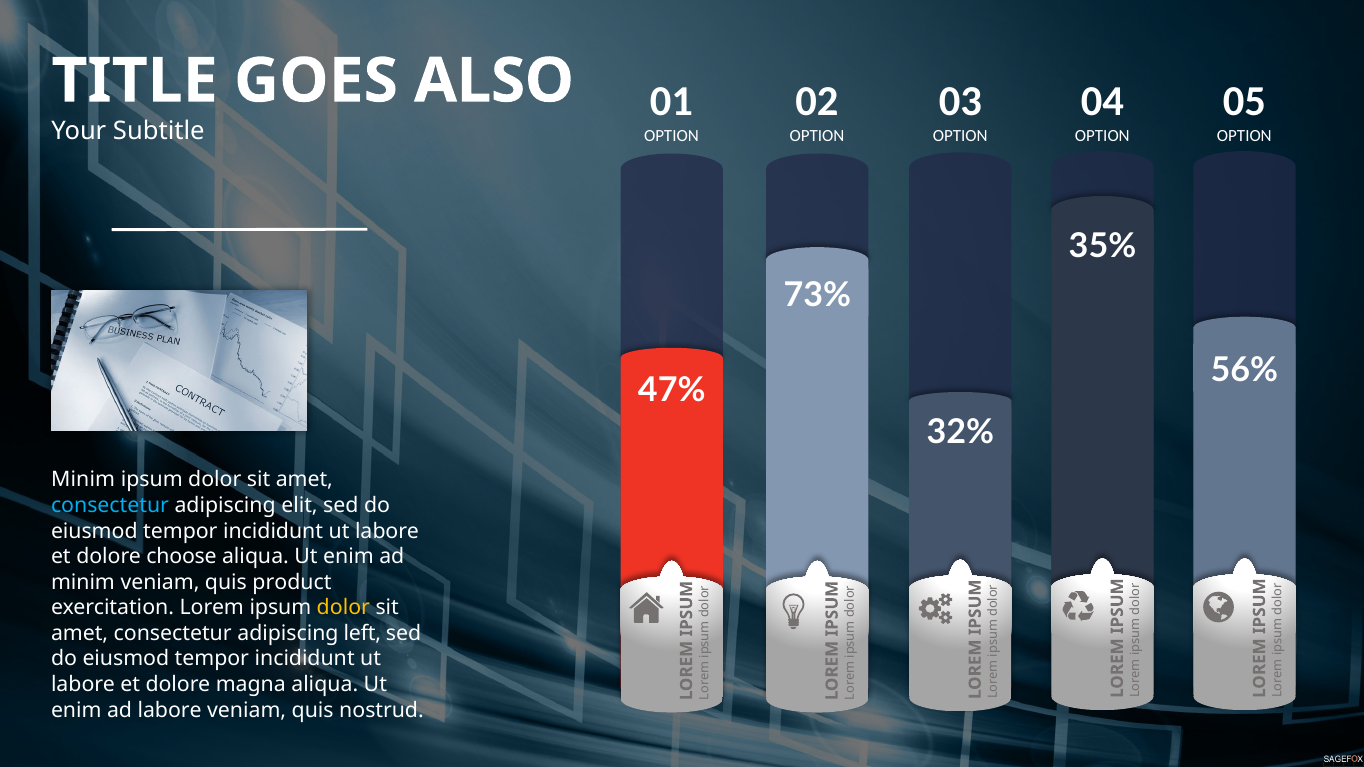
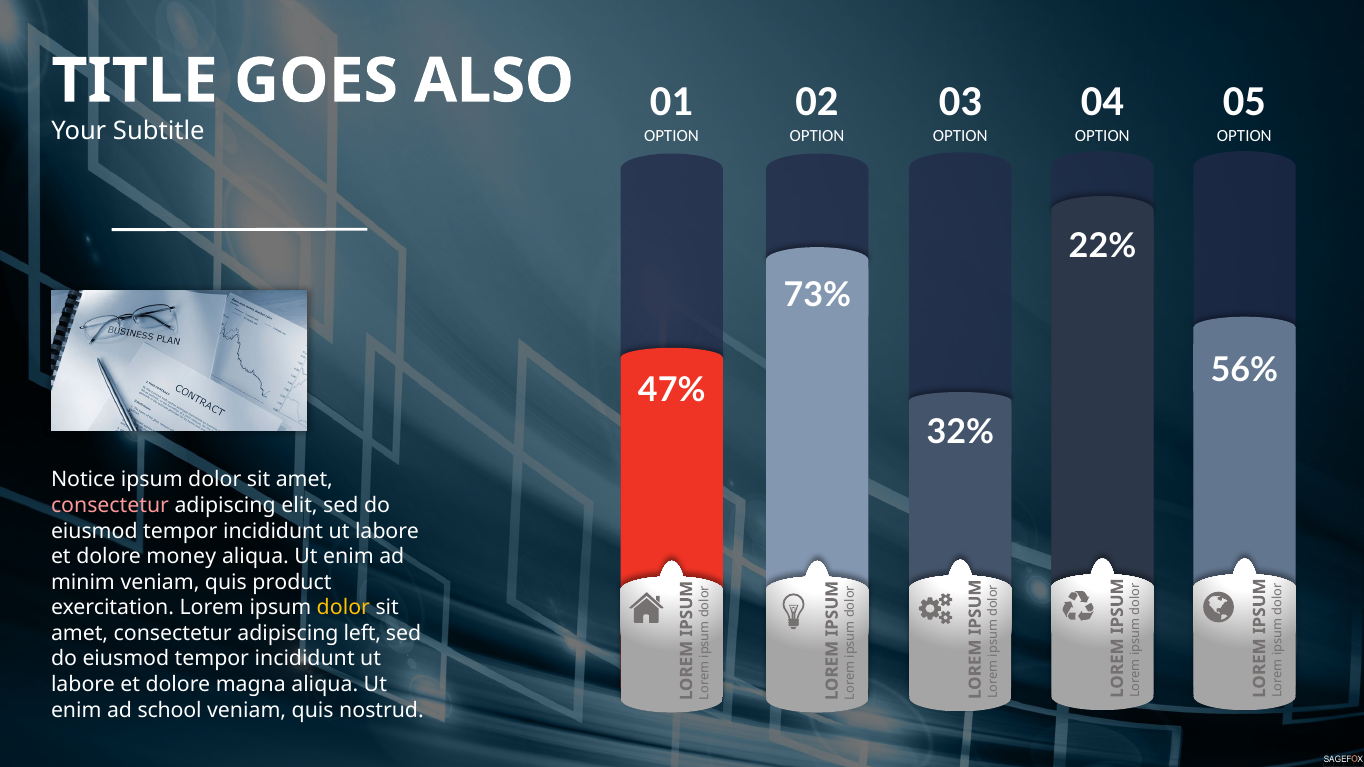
35%: 35% -> 22% (1102, 246)
Minim: Minim -> Notice (83, 480)
consectetur colour: light blue -> pink (110, 506)
choose: choose -> money (181, 557)
ad labore: labore -> school (170, 710)
